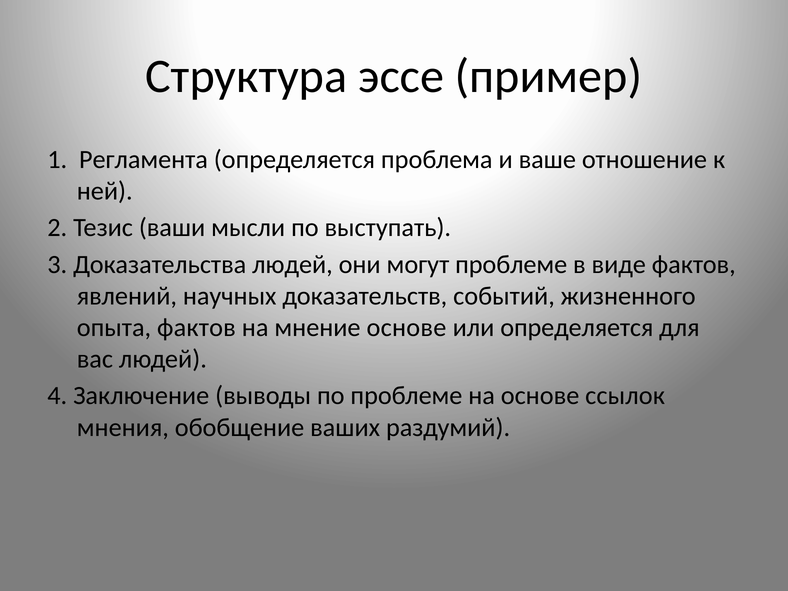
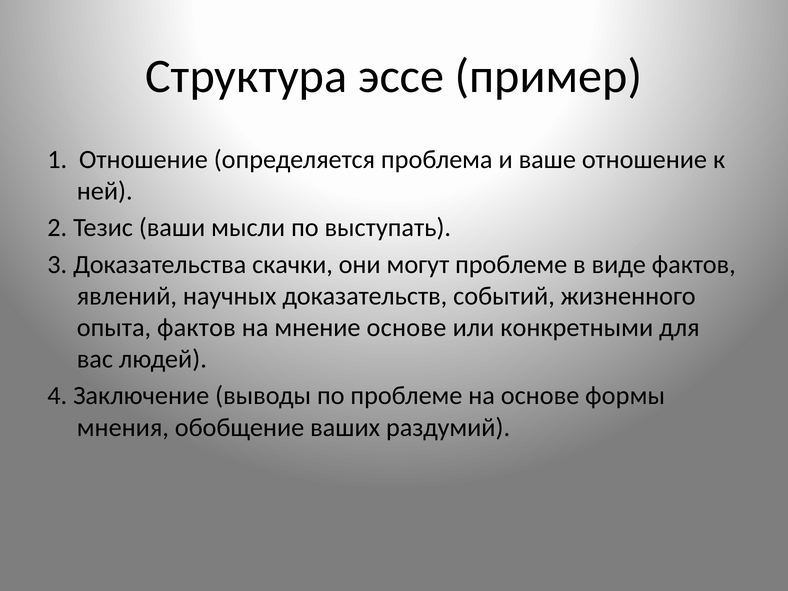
1 Регламента: Регламента -> Отношение (143, 159)
Доказательства людей: людей -> скачки (292, 264)
или определяется: определяется -> конкретными (577, 328)
ссылок: ссылок -> формы (625, 396)
